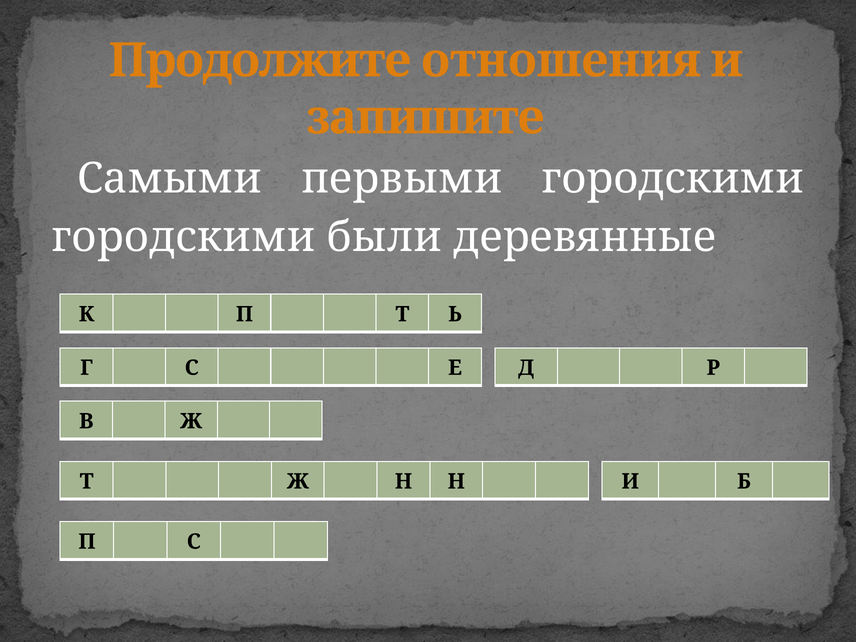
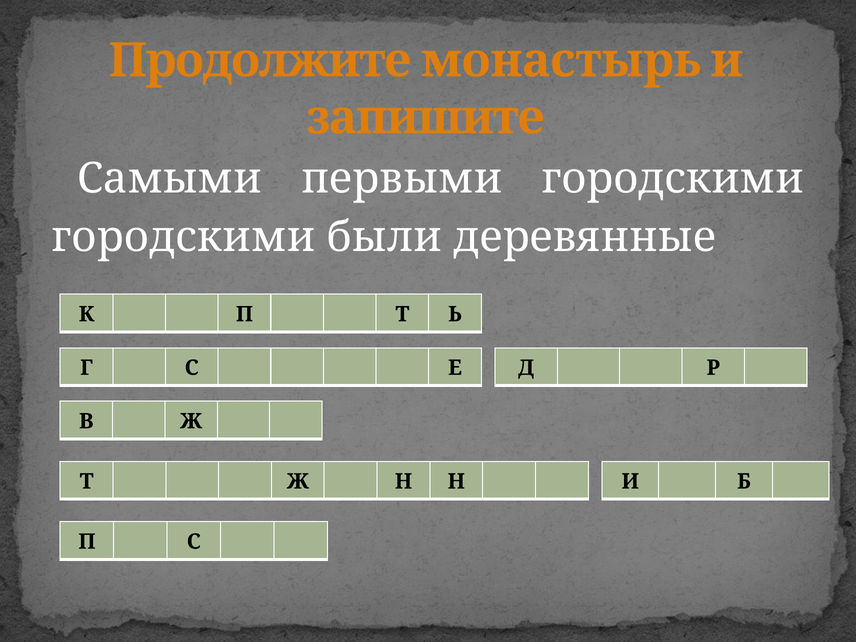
отношения: отношения -> монастырь (561, 61)
